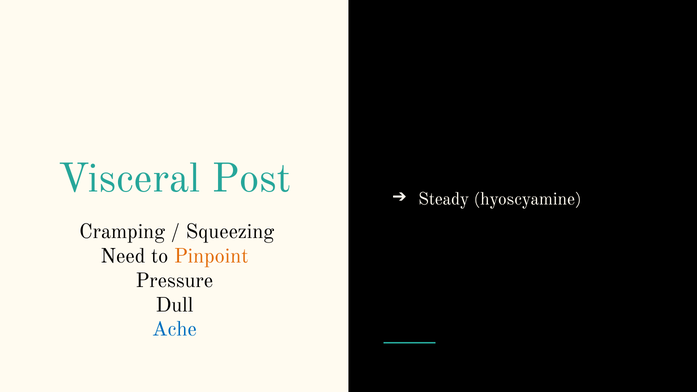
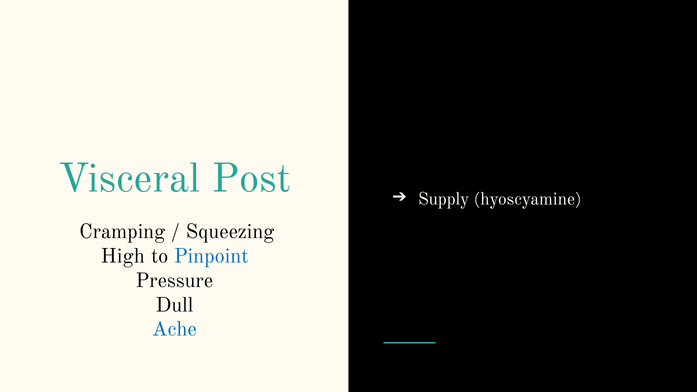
Steady: Steady -> Supply (444, 199)
Need: Need -> High (123, 256)
Pinpoint colour: orange -> blue (211, 256)
